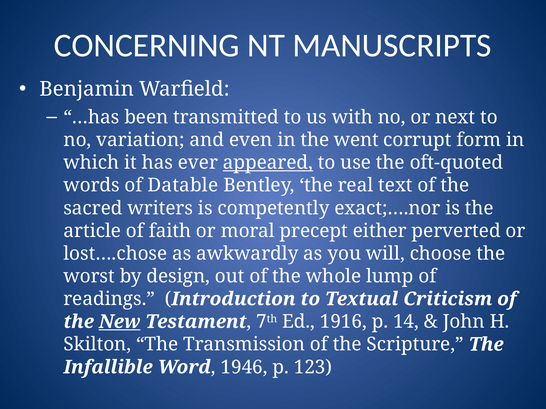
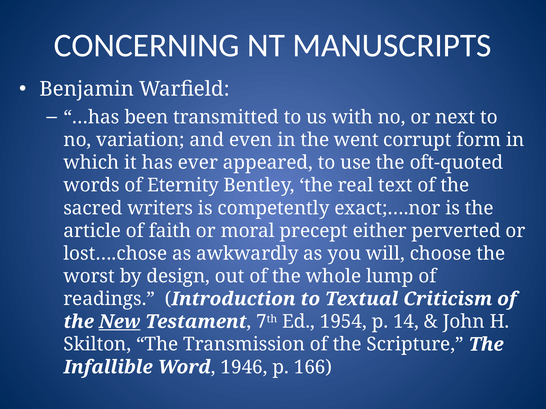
appeared underline: present -> none (268, 163)
Datable: Datable -> Eternity (183, 186)
1916: 1916 -> 1954 (343, 322)
123: 123 -> 166 (313, 368)
